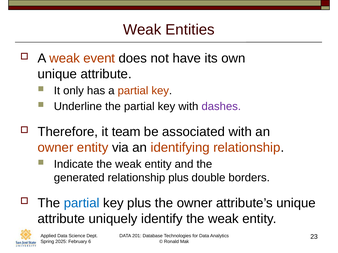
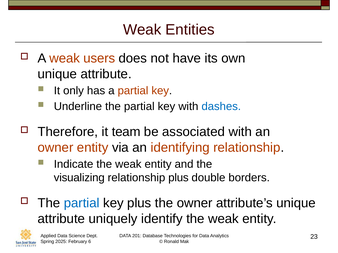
event: event -> users (99, 58)
dashes colour: purple -> blue (221, 107)
generated: generated -> visualizing (79, 178)
